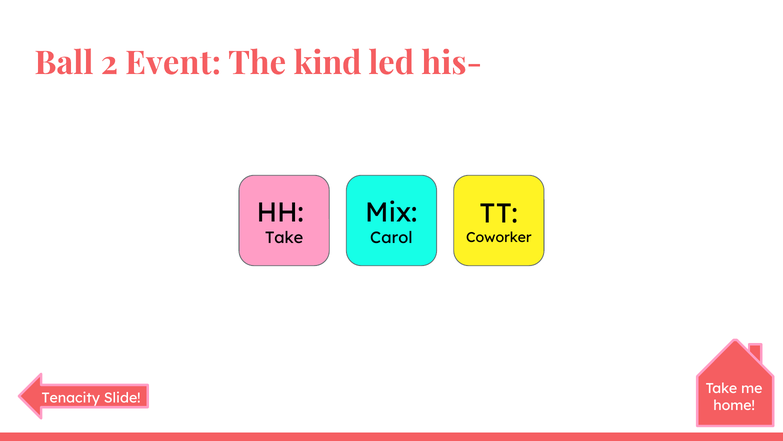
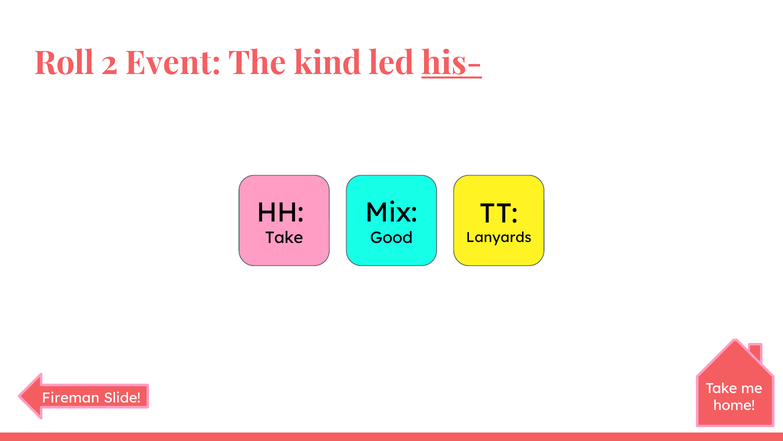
Ball: Ball -> Roll (64, 63)
his- underline: none -> present (452, 63)
Carol: Carol -> Good (391, 238)
Coworker: Coworker -> Lanyards (499, 237)
Tenacity: Tenacity -> Fireman (71, 398)
